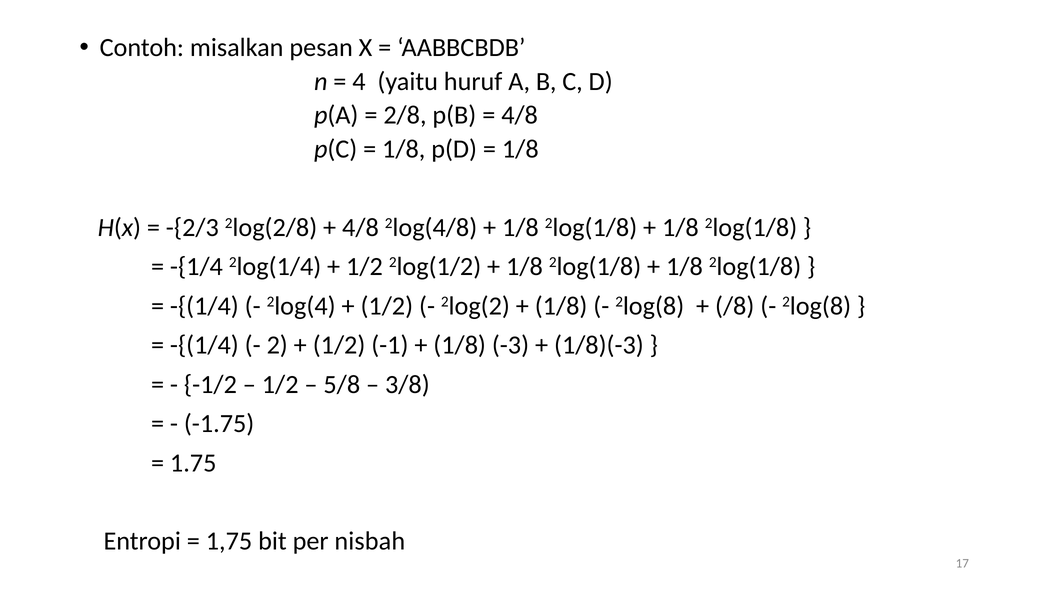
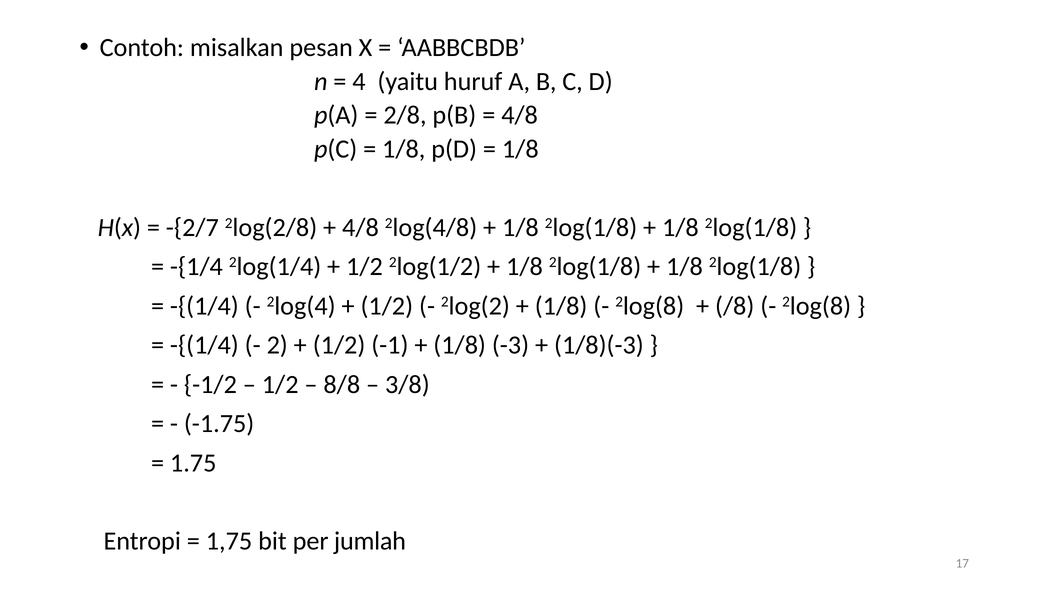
-{2/3: -{2/3 -> -{2/7 (192, 227)
5/8: 5/8 -> 8/8 (342, 384)
nisbah: nisbah -> jumlah (370, 541)
